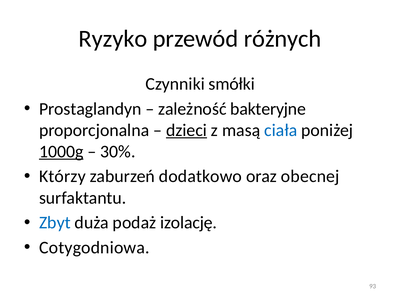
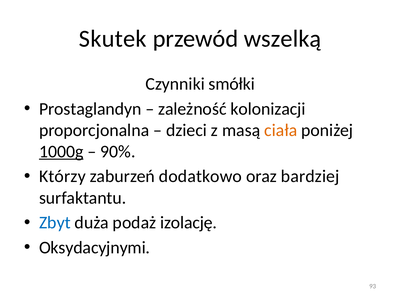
Ryzyko: Ryzyko -> Skutek (113, 39)
różnych: różnych -> wszelką (283, 39)
bakteryjne: bakteryjne -> kolonizacji (268, 109)
dzieci underline: present -> none (187, 130)
ciała colour: blue -> orange (281, 130)
30%: 30% -> 90% (118, 152)
obecnej: obecnej -> bardziej (310, 176)
Cotygodniowa: Cotygodniowa -> Oksydacyjnymi (95, 248)
